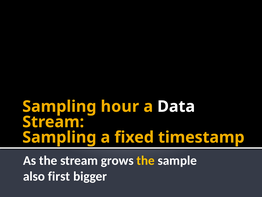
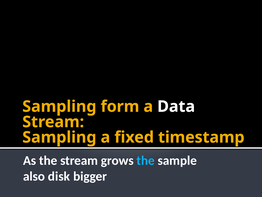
hour: hour -> form (120, 106)
the colour: yellow -> light blue (146, 160)
first: first -> disk (59, 176)
